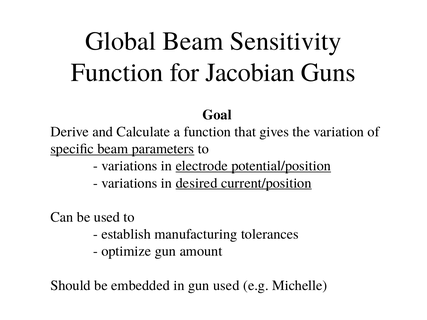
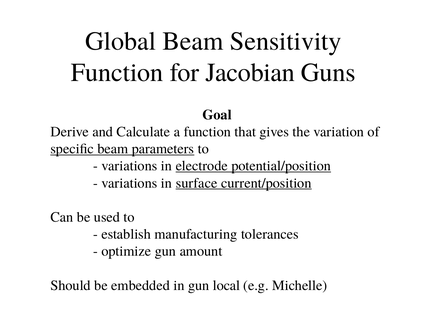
desired: desired -> surface (197, 183)
gun used: used -> local (226, 286)
